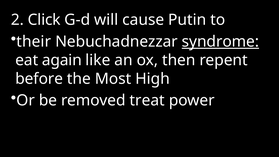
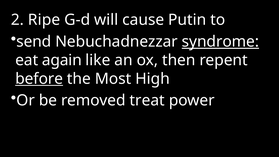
Click: Click -> Ripe (44, 20)
their: their -> send (34, 42)
before underline: none -> present (39, 79)
